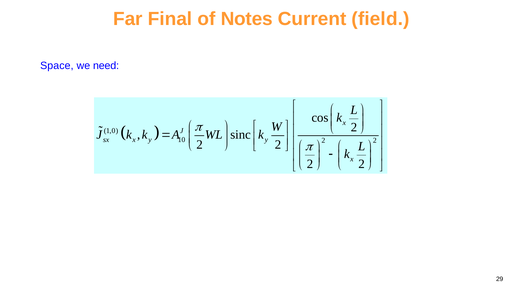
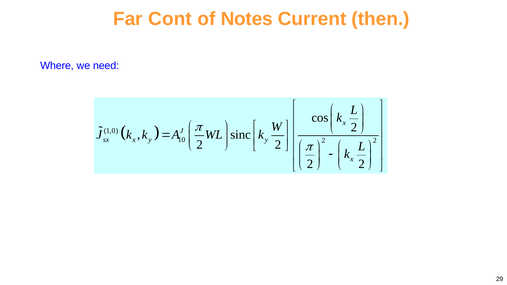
Final: Final -> Cont (170, 19)
field: field -> then (381, 19)
Space: Space -> Where (57, 66)
